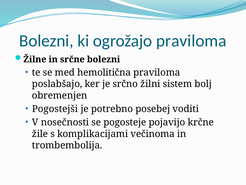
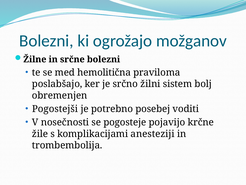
ogrožajo praviloma: praviloma -> možganov (191, 41)
večinoma: večinoma -> anesteziji (153, 134)
